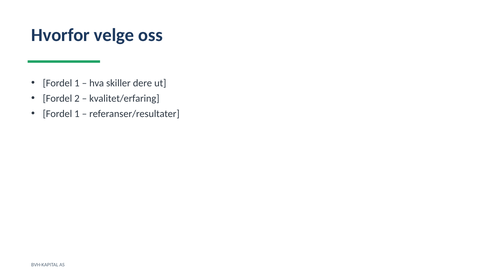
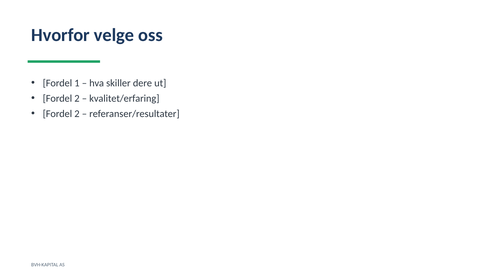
1: 1 -> 2 (77, 114)
